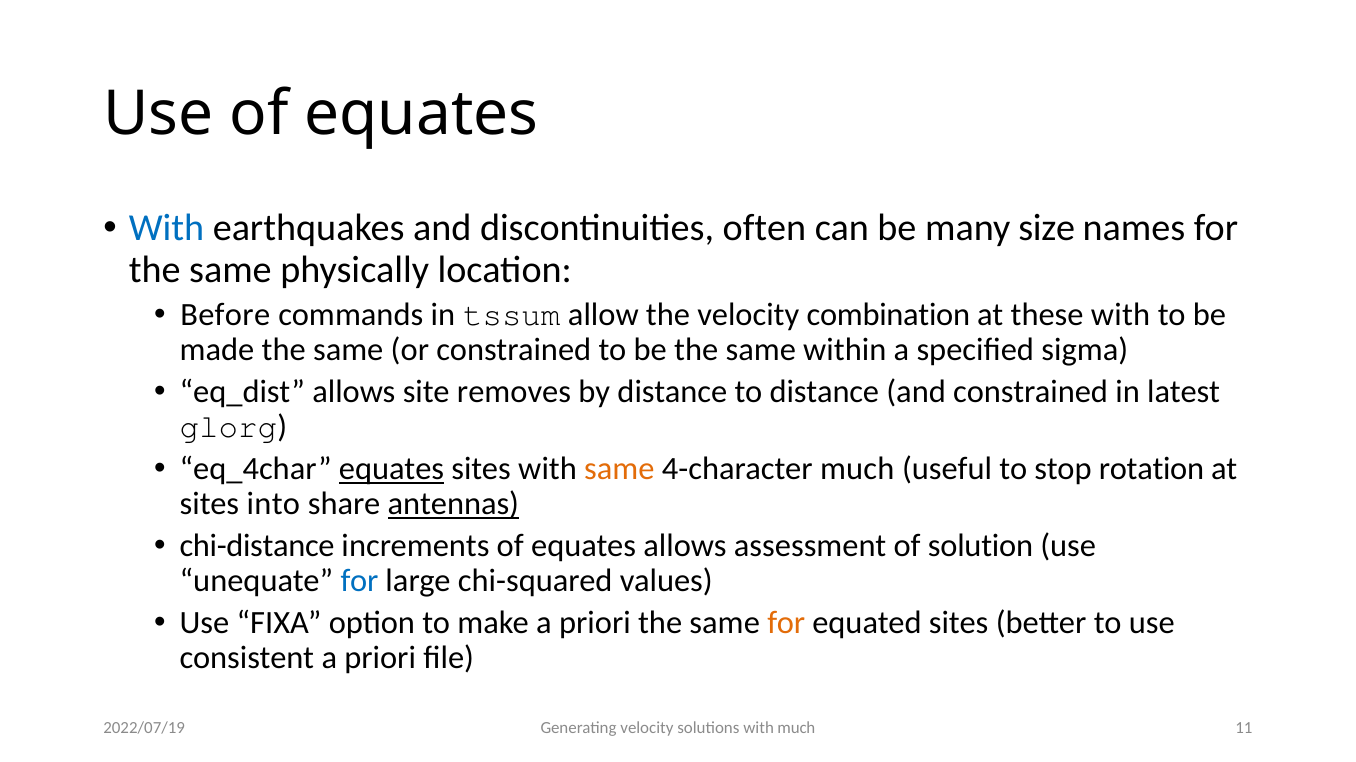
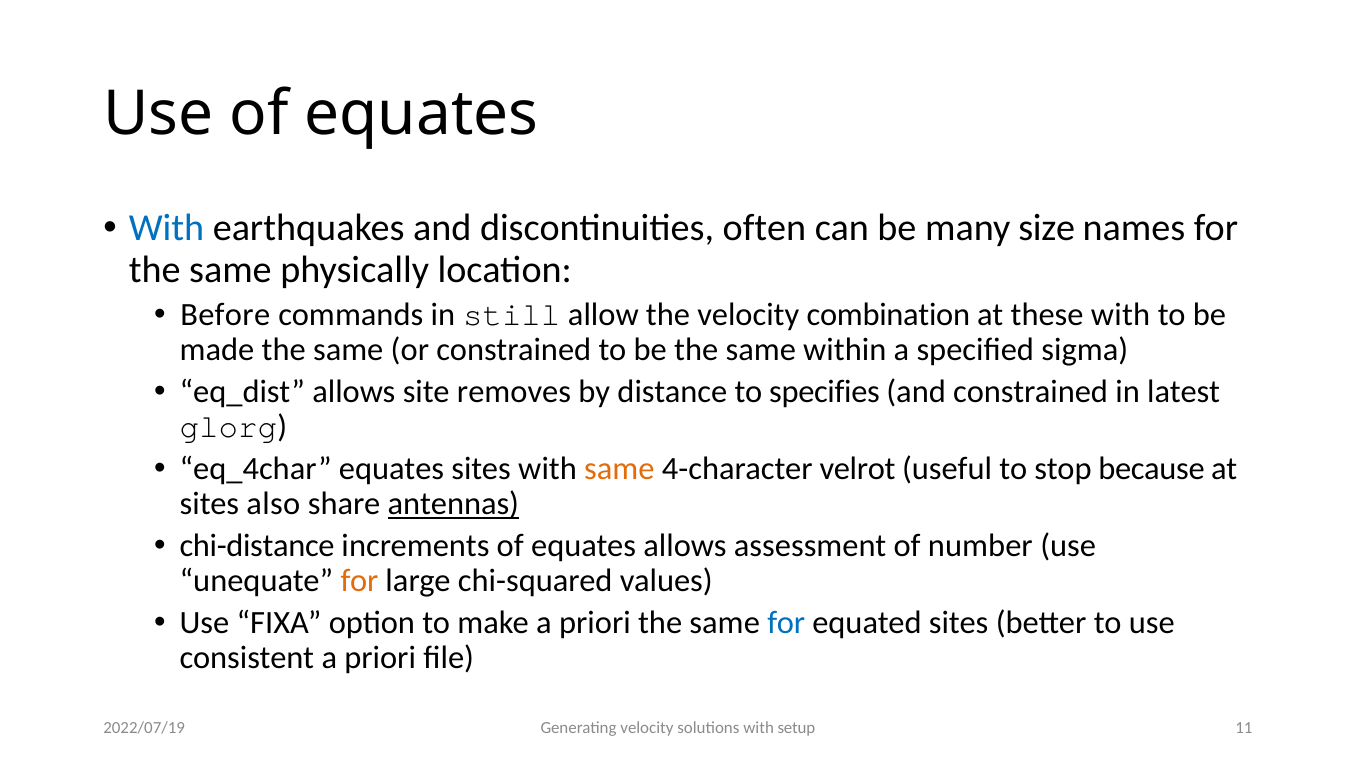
tssum: tssum -> still (512, 315)
to distance: distance -> specifies (824, 392)
equates underline: present -> none (392, 469)
4-character much: much -> velrot (858, 469)
rotation: rotation -> because (1152, 469)
into: into -> also (273, 504)
solution: solution -> number (980, 547)
for colour: blue -> orange (359, 582)
for colour: orange -> blue (786, 624)
with much: much -> setup (796, 728)
